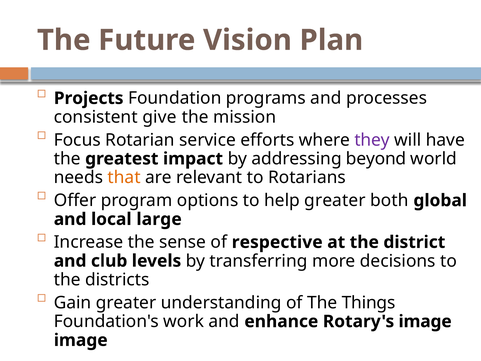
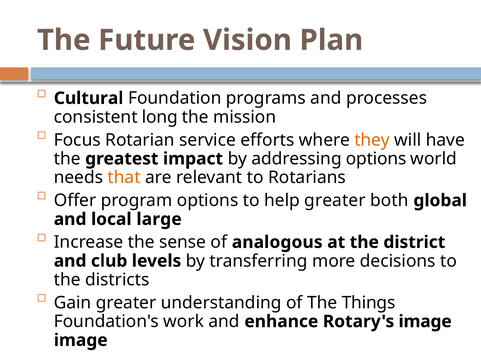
Projects: Projects -> Cultural (89, 98)
give: give -> long (160, 117)
they colour: purple -> orange (372, 140)
addressing beyond: beyond -> options (376, 159)
respective: respective -> analogous (277, 242)
